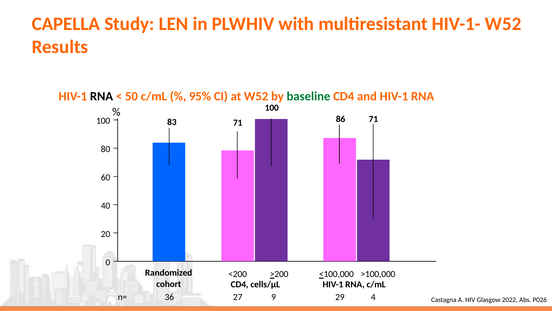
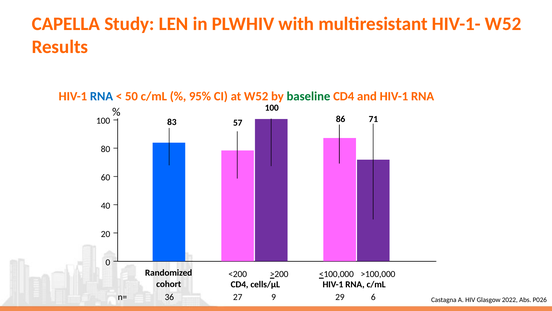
RNA colour: black -> blue (101, 96)
83 71: 71 -> 57 (238, 123)
4: 4 -> 6 (373, 297)
